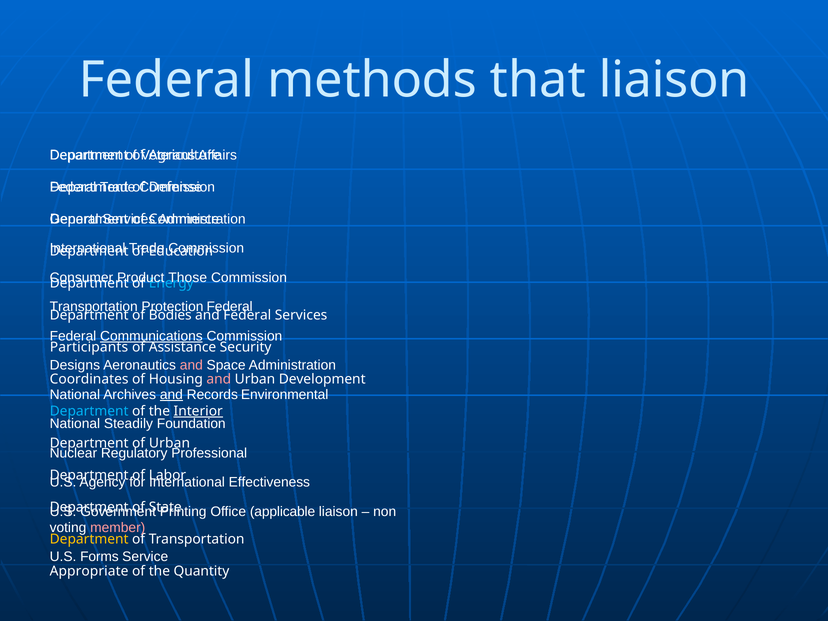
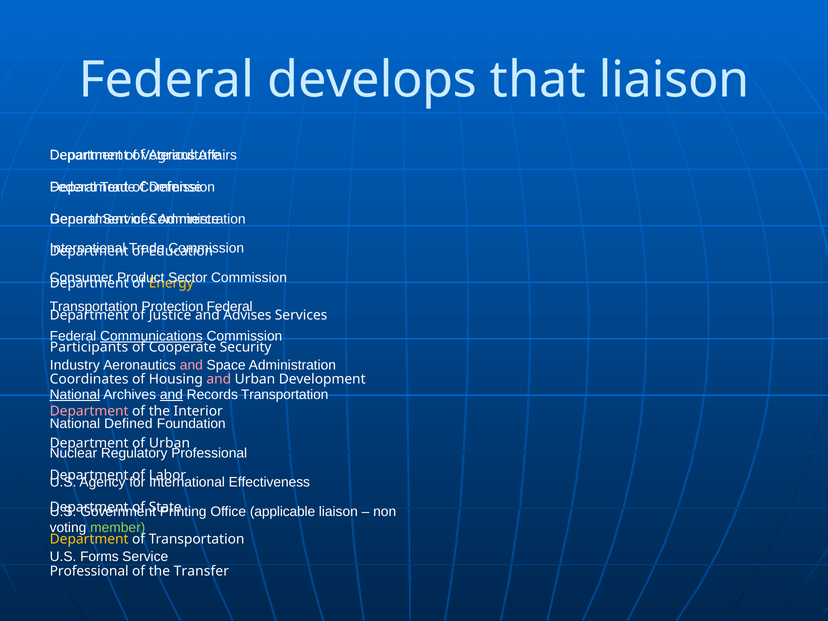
methods: methods -> develops (372, 80)
Those: Those -> Sector (188, 278)
Energy colour: light blue -> yellow (171, 283)
Bodies: Bodies -> Justice (170, 315)
and Federal: Federal -> Advises (247, 315)
Assistance: Assistance -> Cooperate (183, 347)
Designs: Designs -> Industry (75, 365)
National underline: none -> present (75, 395)
Records Environmental: Environmental -> Transportation (285, 395)
Department colour: light blue -> pink (89, 411)
Interior underline: present -> none (198, 411)
Steadily: Steadily -> Defined (128, 424)
member colour: pink -> light green (118, 528)
Appropriate: Appropriate -> Professional (89, 571)
Quantity: Quantity -> Transfer (201, 571)
